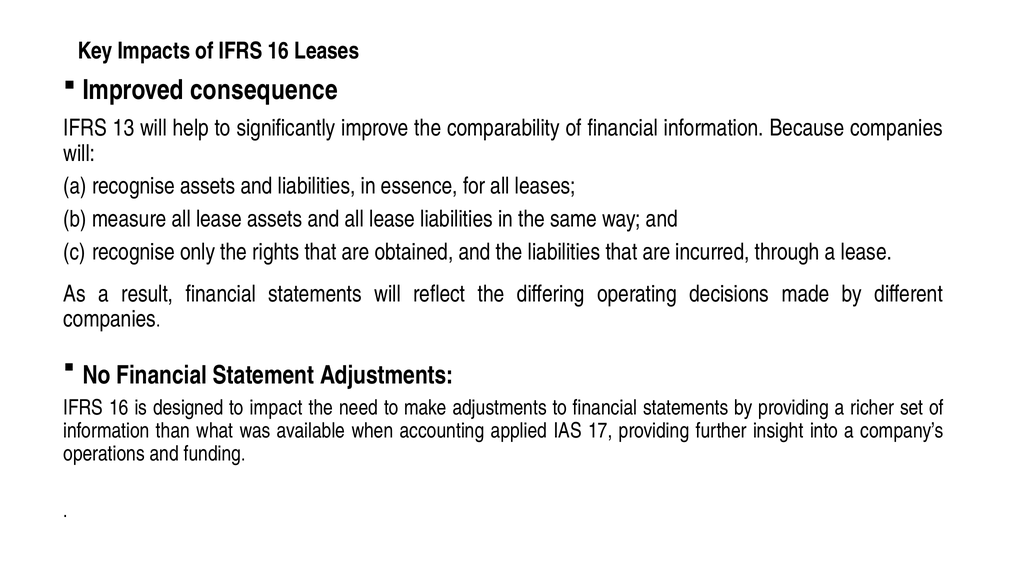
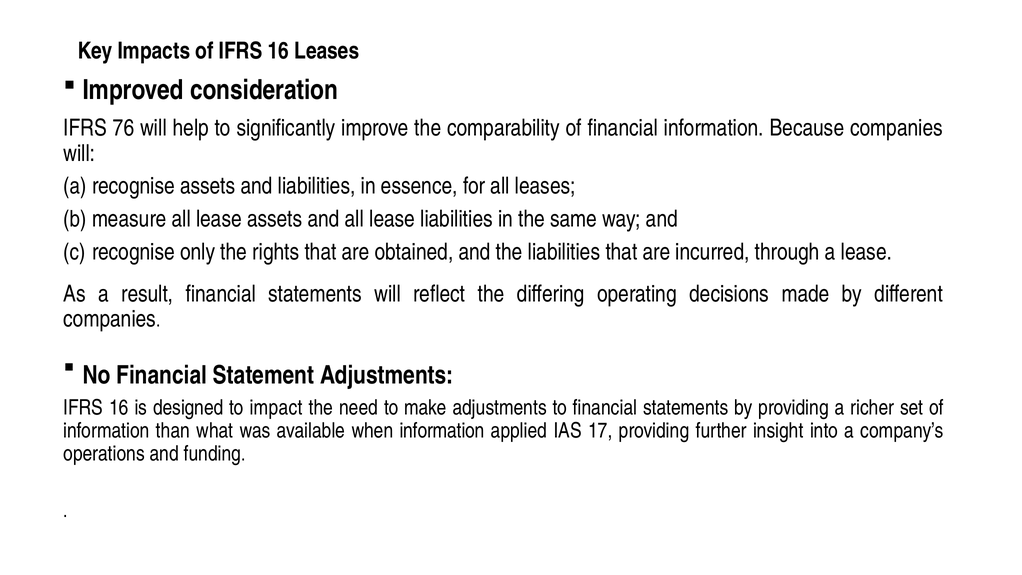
consequence: consequence -> consideration (264, 90)
13: 13 -> 76 (124, 128)
when accounting: accounting -> information (442, 431)
